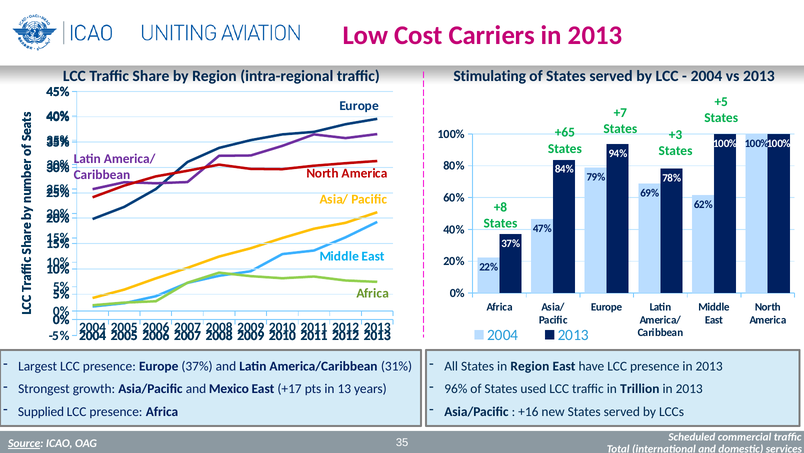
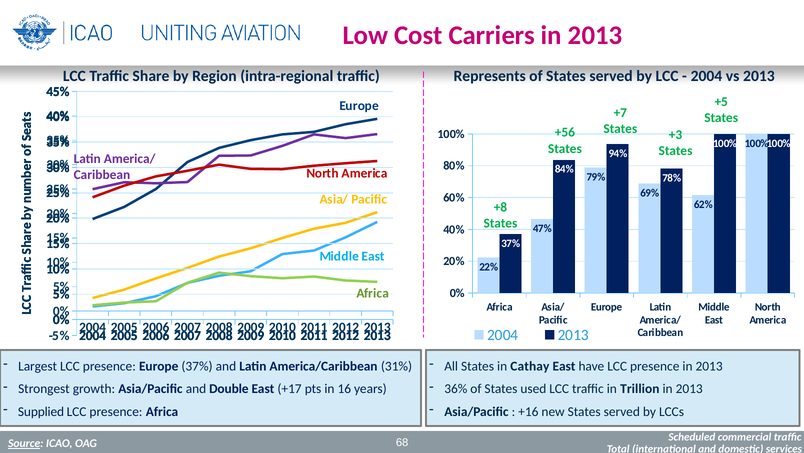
Stimulating: Stimulating -> Represents (490, 76)
+65: +65 -> +56 (565, 132)
in Region: Region -> Cathay (530, 366)
Mexico: Mexico -> Double (229, 388)
13: 13 -> 16 (344, 388)
96%: 96% -> 36% (456, 388)
35: 35 -> 68 (402, 442)
